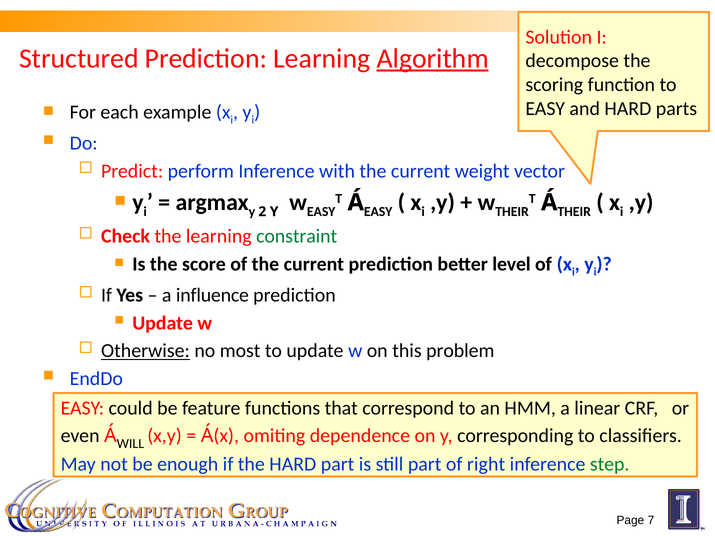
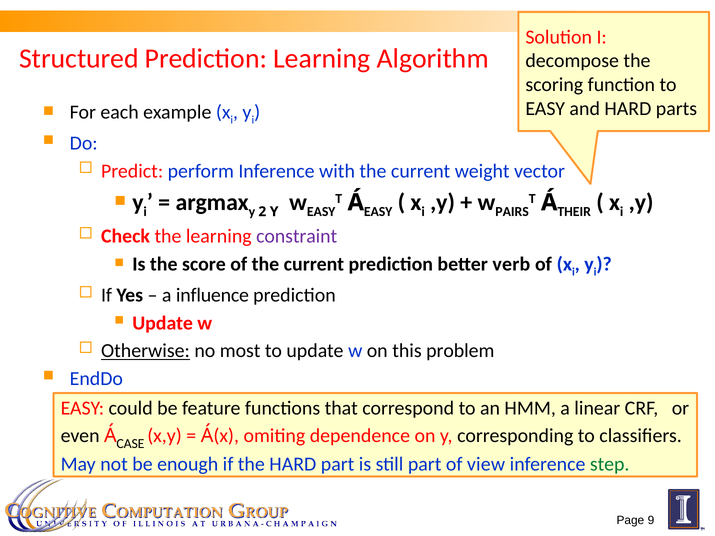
Algorithm underline: present -> none (433, 59)
w THEIR: THEIR -> PAIRS (512, 212)
constraint colour: green -> purple (297, 236)
level: level -> verb (511, 264)
WILL: WILL -> CASE (130, 444)
right: right -> view (486, 465)
7: 7 -> 9 (651, 520)
